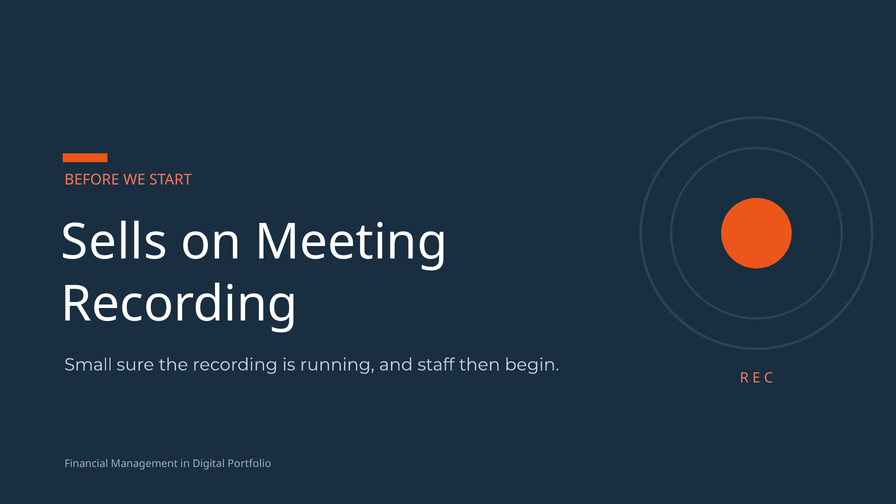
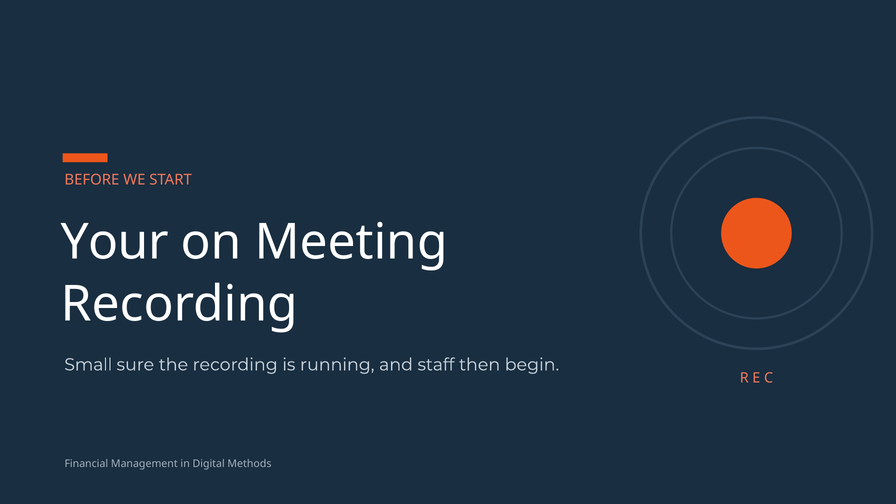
Sells: Sells -> Your (115, 242)
Portfolio: Portfolio -> Methods (249, 464)
